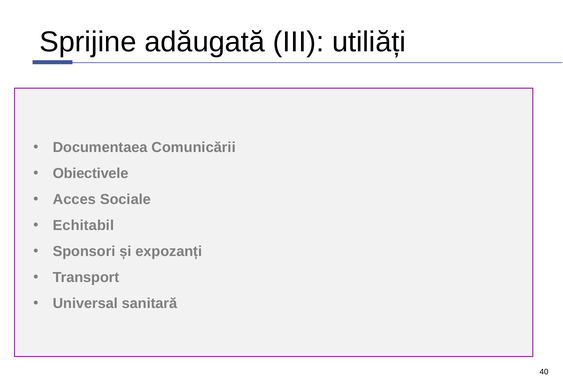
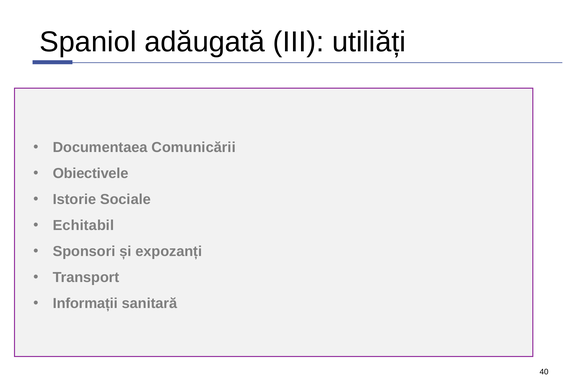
Sprijine: Sprijine -> Spaniol (88, 42)
Acces: Acces -> Istorie (74, 199)
Universal: Universal -> Informații (85, 303)
